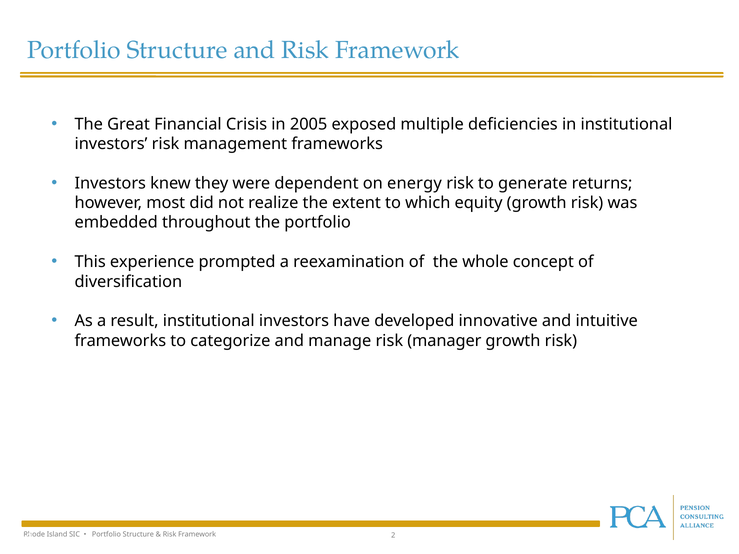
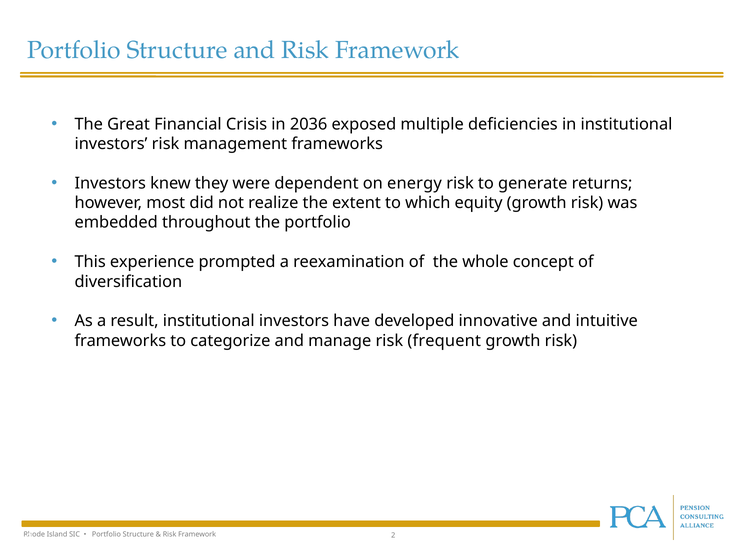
2005: 2005 -> 2036 (309, 124)
manager: manager -> frequent (444, 341)
